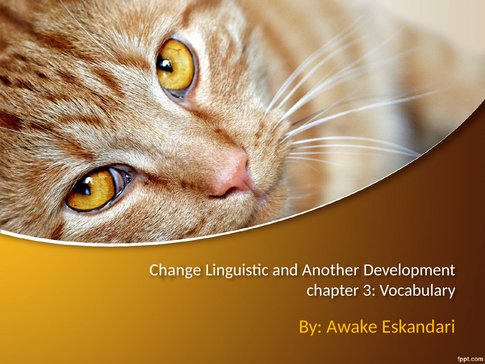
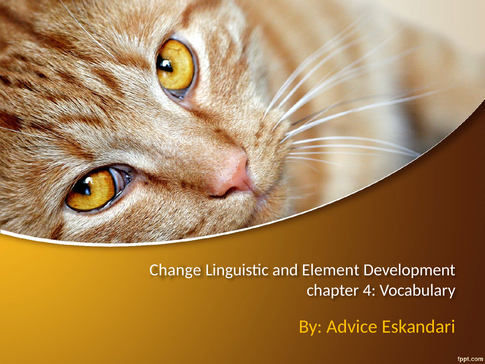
Another: Another -> Element (331, 270)
3: 3 -> 4 (369, 290)
Awake: Awake -> Advice (352, 327)
